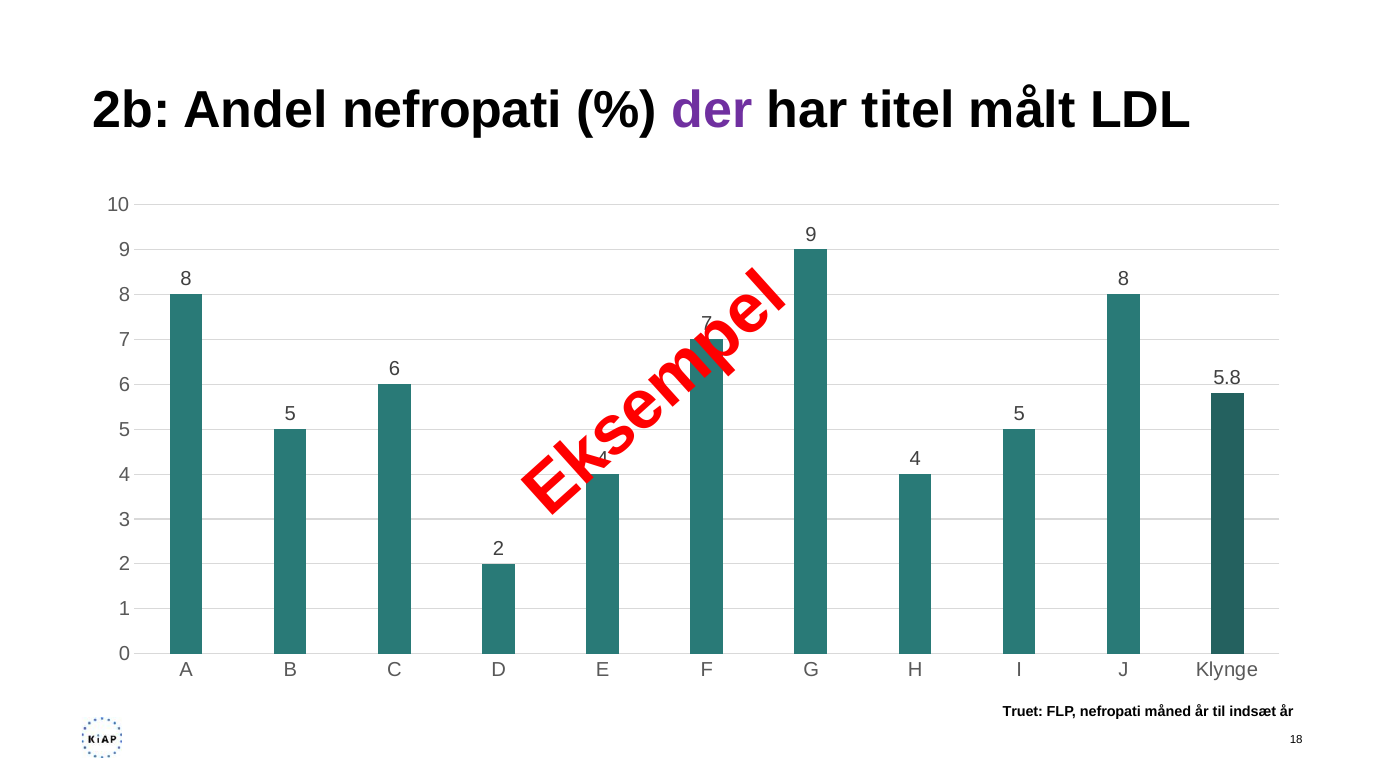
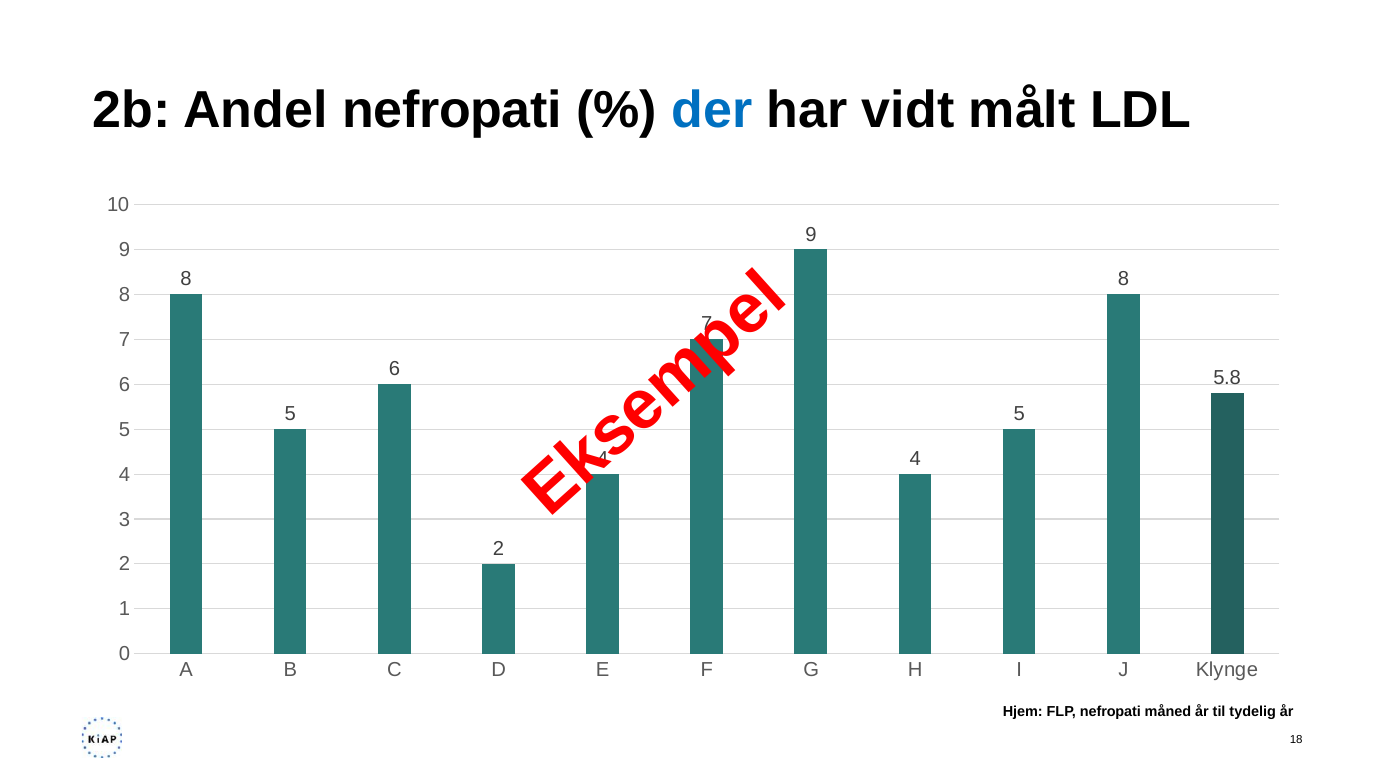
der colour: purple -> blue (712, 111)
titel: titel -> vidt (908, 111)
Truet: Truet -> Hjem (1023, 712)
indsæt: indsæt -> tydelig (1253, 712)
